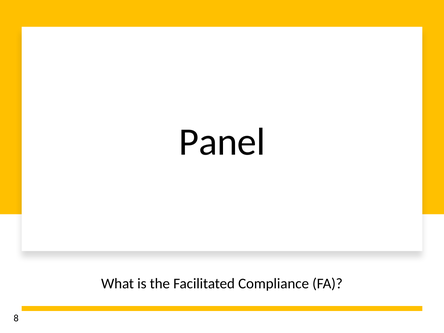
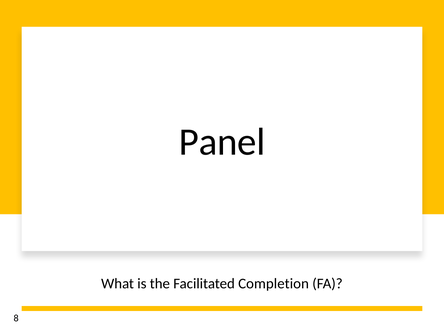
Compliance: Compliance -> Completion (274, 283)
